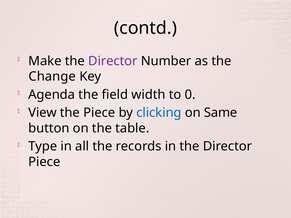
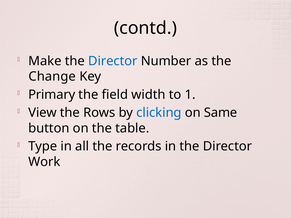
Director colour: purple -> blue (113, 61)
Agenda: Agenda -> Primary (52, 95)
0: 0 -> 1 (190, 95)
the Piece: Piece -> Rows (99, 113)
Piece: Piece -> Work (44, 162)
